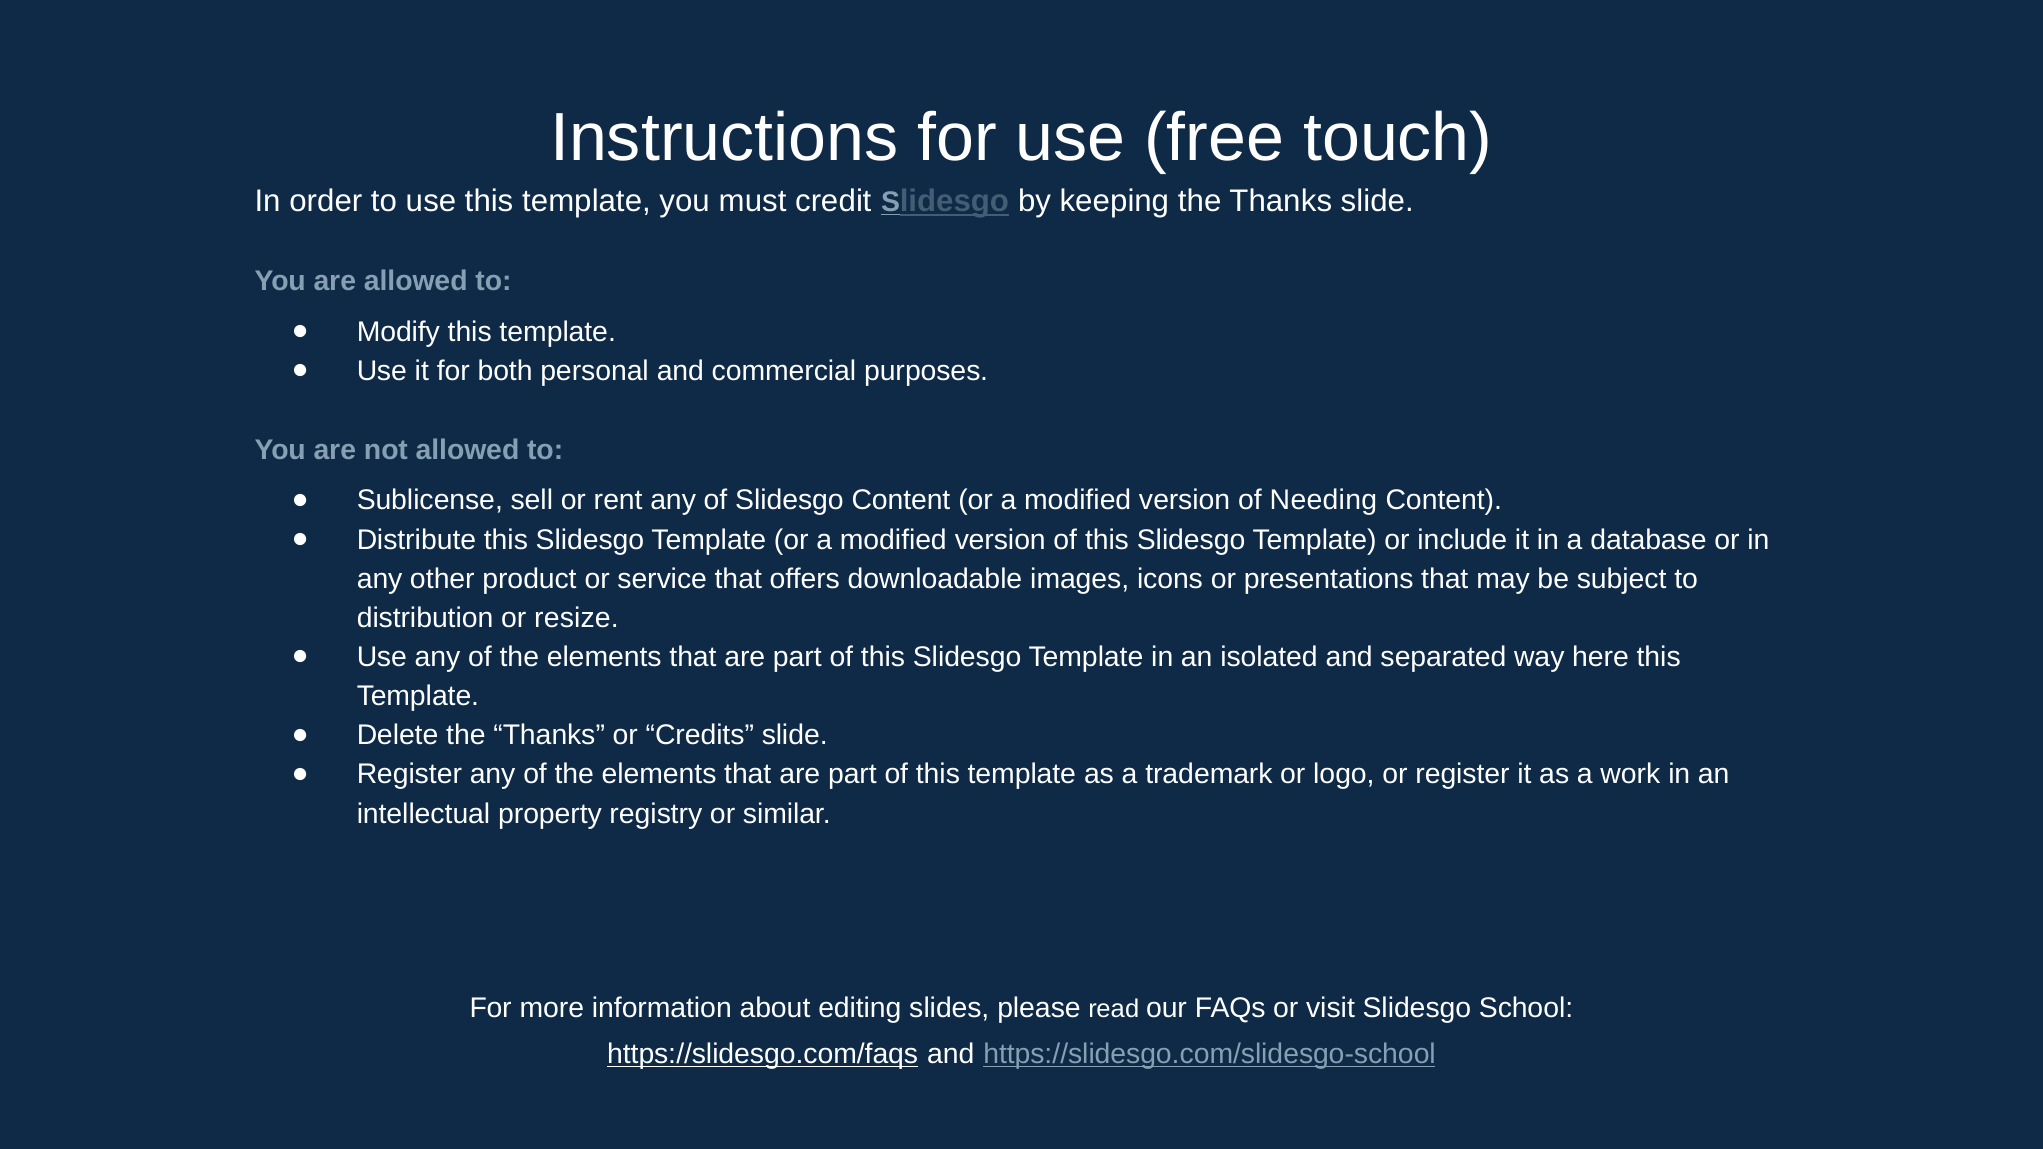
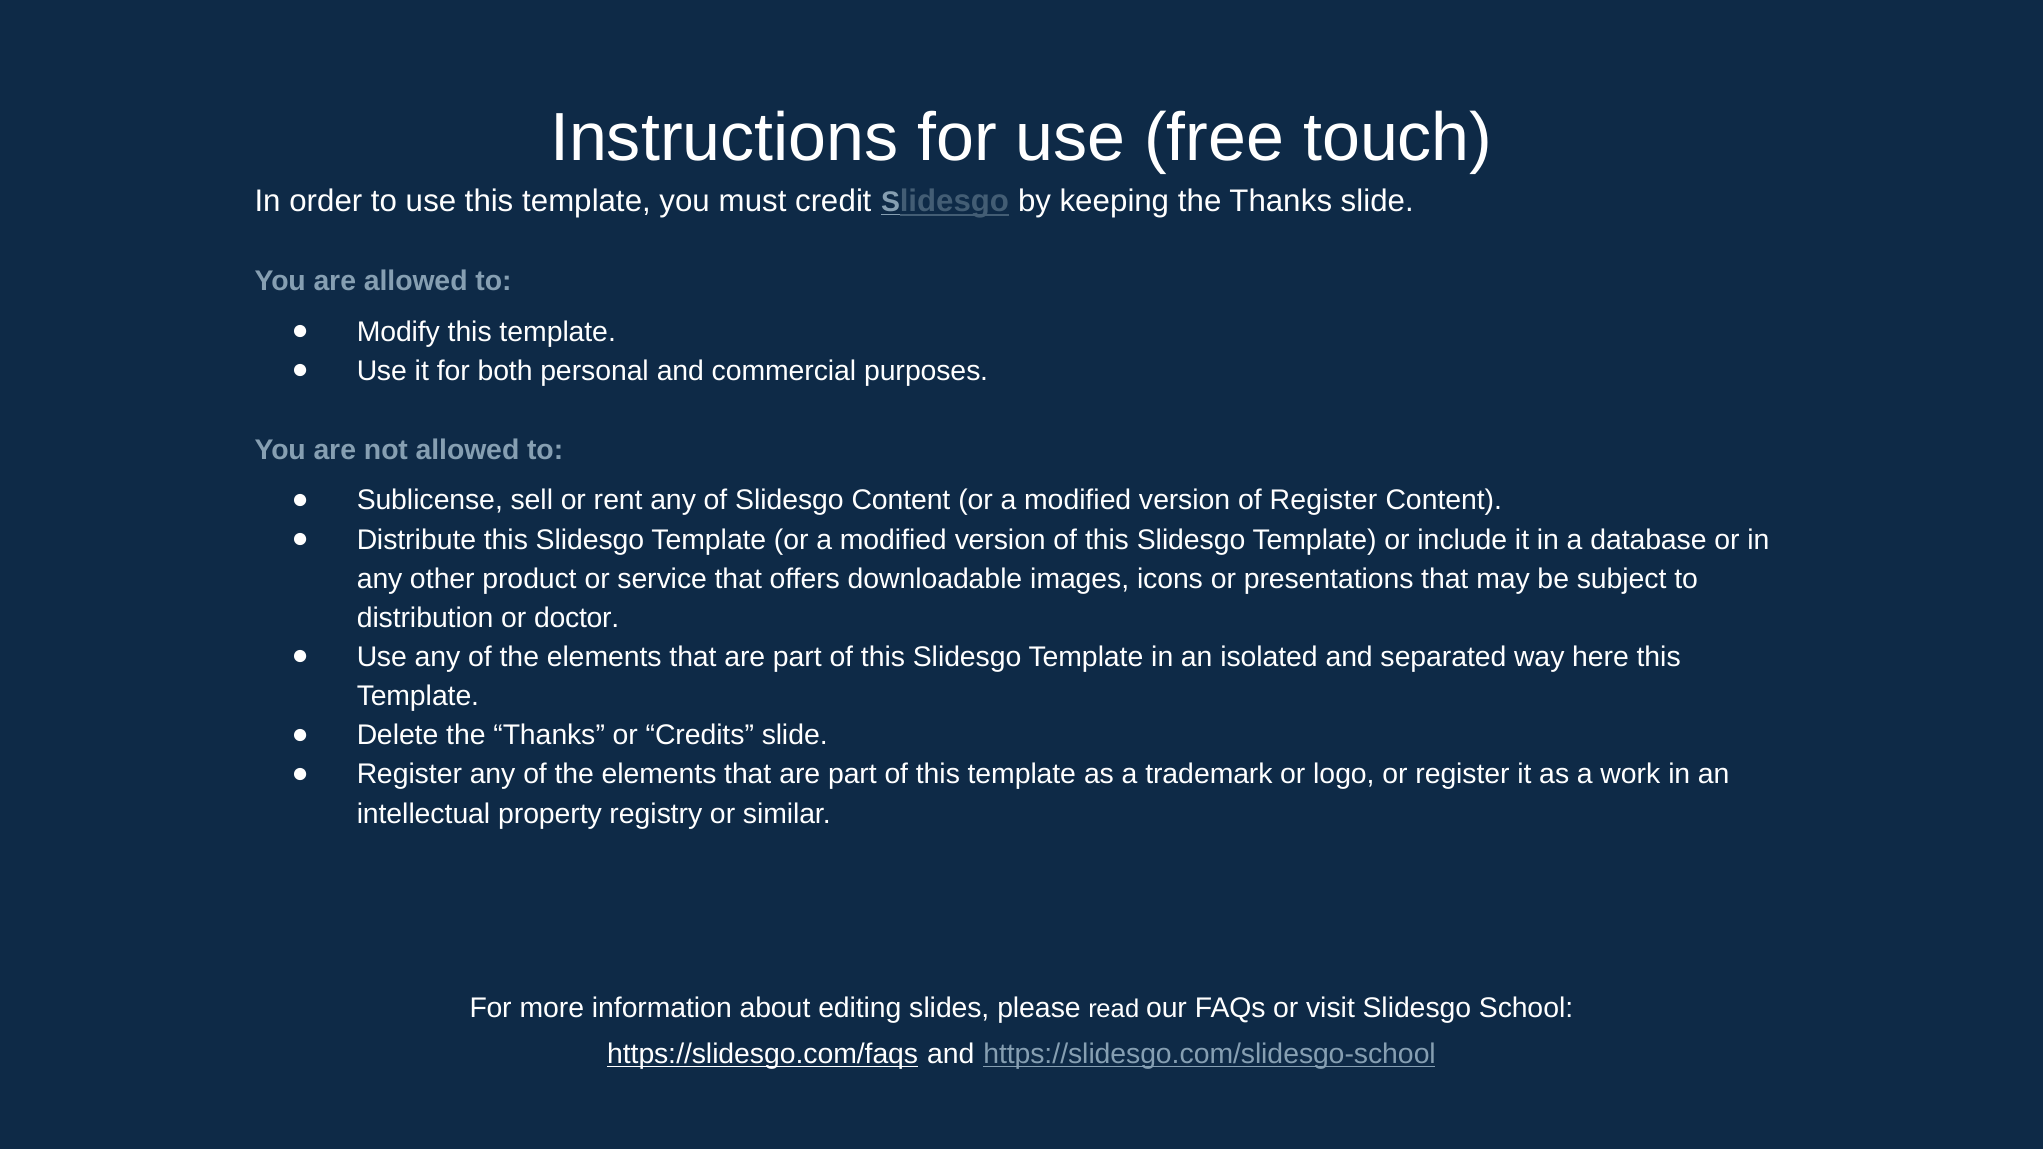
of Needing: Needing -> Register (1323, 501)
resize: resize -> doctor (577, 618)
